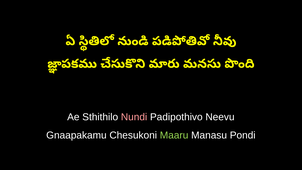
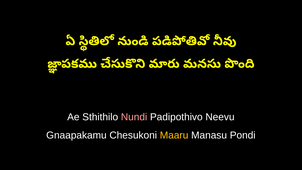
Maaru colour: light green -> yellow (174, 135)
